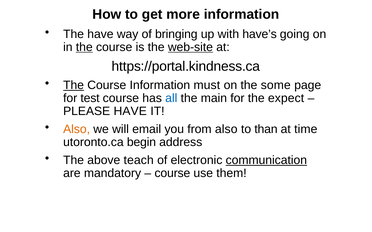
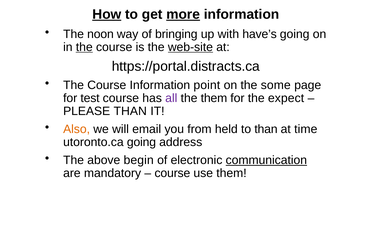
How underline: none -> present (107, 14)
more underline: none -> present (183, 14)
The have: have -> noon (100, 34)
https://portal.kindness.ca: https://portal.kindness.ca -> https://portal.distracts.ca (186, 66)
The underline: present -> none (74, 85)
must: must -> point (207, 85)
all colour: blue -> purple (171, 98)
the main: main -> them (214, 98)
PLEASE HAVE: HAVE -> THAN (130, 111)
from also: also -> held (226, 129)
utoronto.ca begin: begin -> going (141, 142)
teach: teach -> begin (139, 161)
